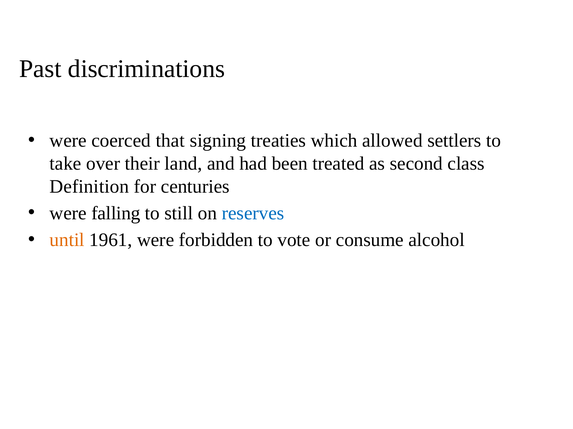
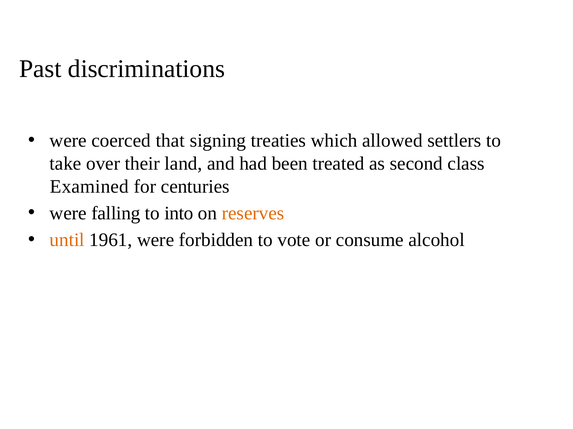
Definition: Definition -> Examined (89, 187)
still: still -> into (179, 213)
reserves colour: blue -> orange (253, 213)
